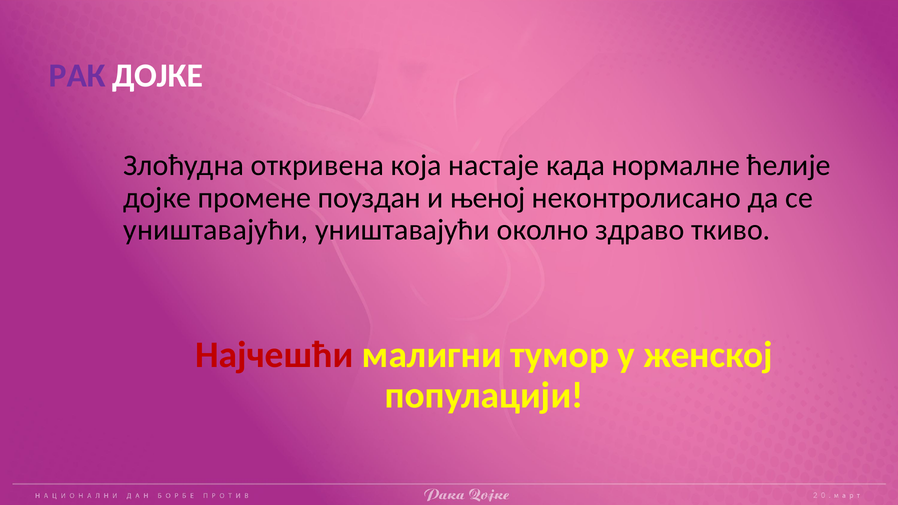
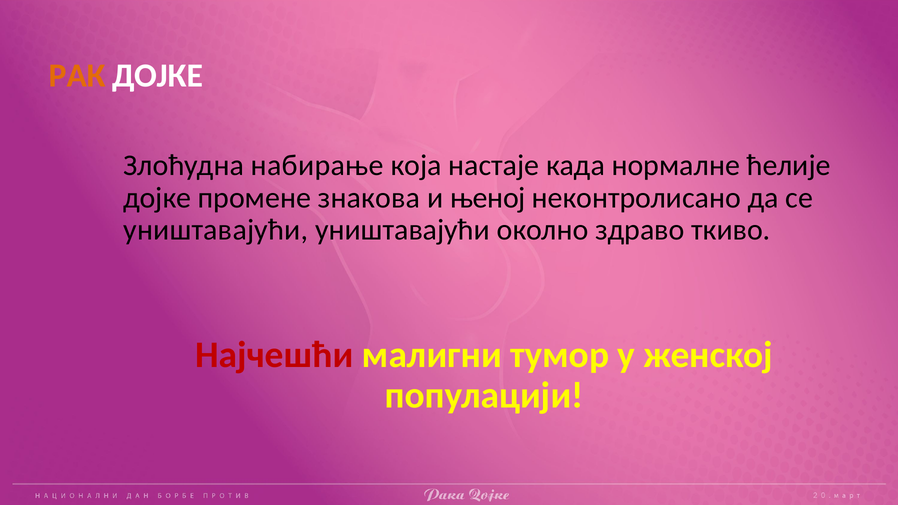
РАК colour: purple -> orange (77, 76)
откривена: откривена -> набирање (317, 165)
поуздан: поуздан -> знакова (369, 198)
